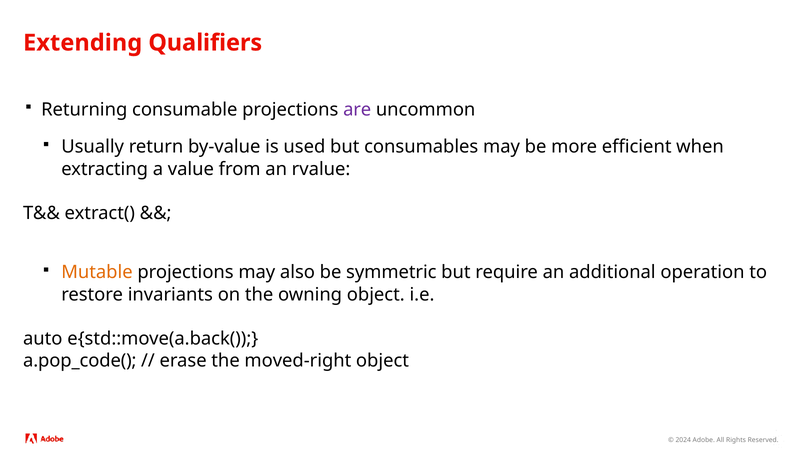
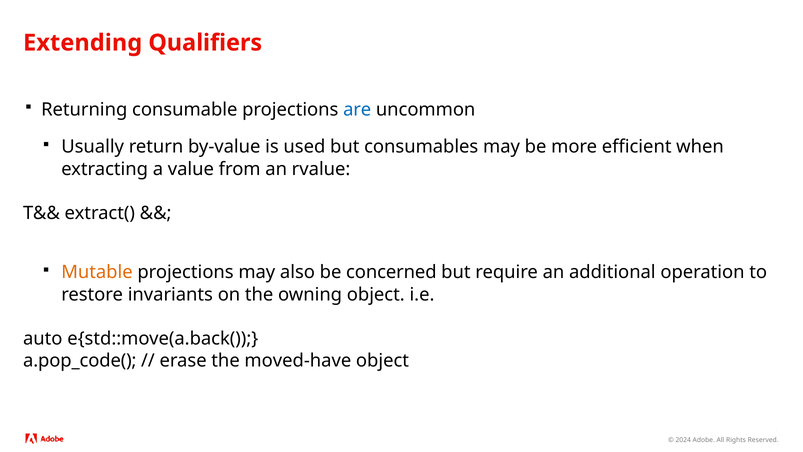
are colour: purple -> blue (357, 110)
symmetric: symmetric -> concerned (391, 272)
moved-right: moved-right -> moved-have (298, 361)
